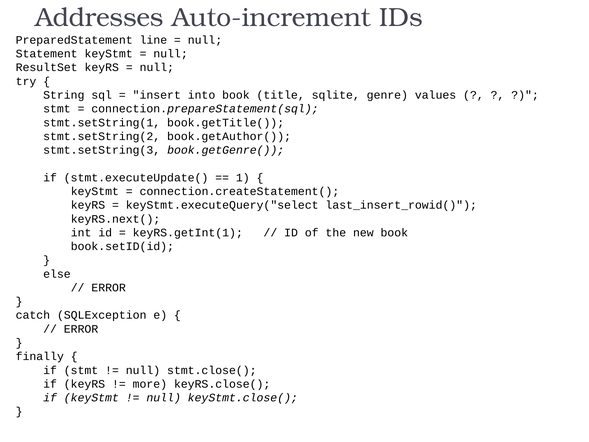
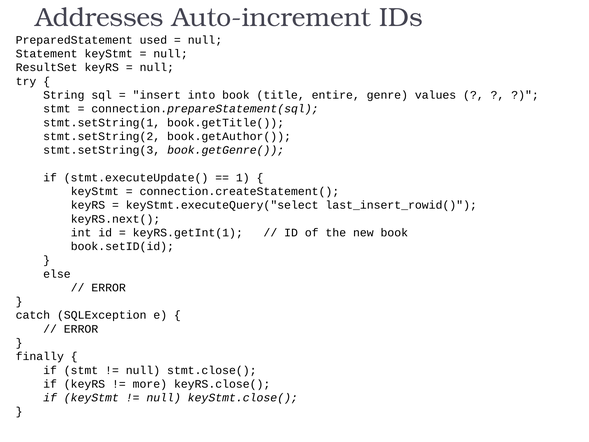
line: line -> used (153, 40)
sqlite: sqlite -> entire (336, 95)
